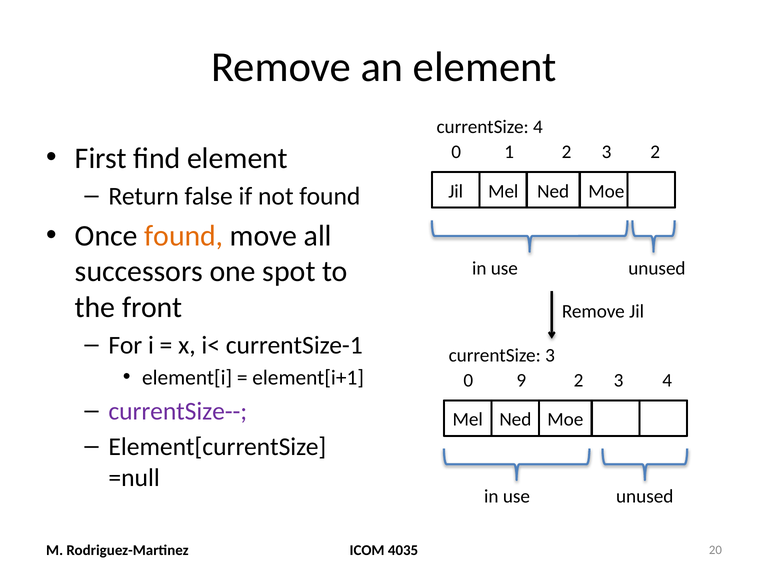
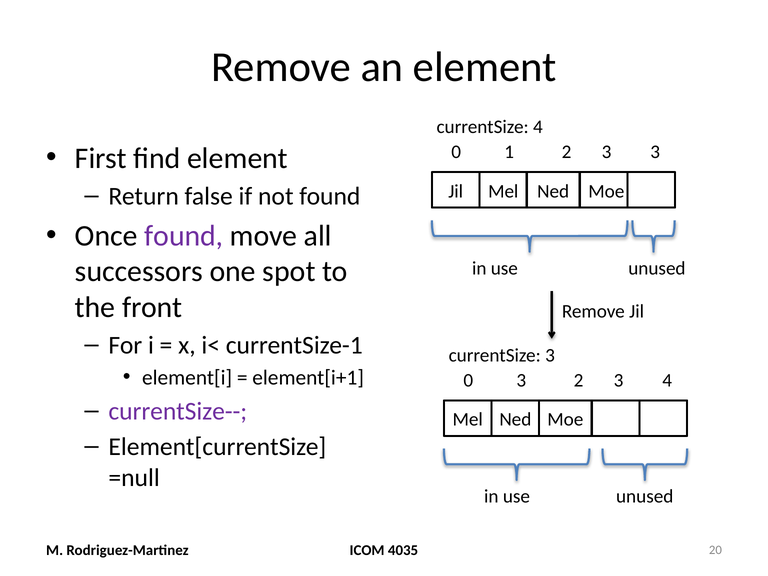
3 2: 2 -> 3 (655, 152)
found colour: orange -> purple (184, 236)
0 9: 9 -> 3 (521, 380)
